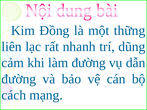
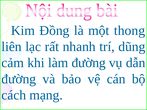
thững: thững -> thong (130, 31)
